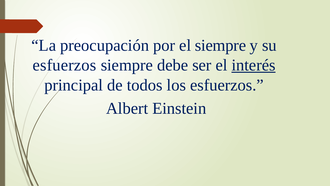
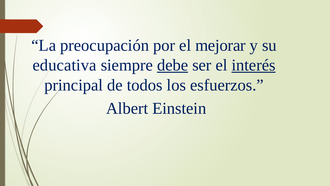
el siempre: siempre -> mejorar (220, 45)
esfuerzos: esfuerzos -> educativa (65, 65)
debe underline: none -> present (173, 65)
